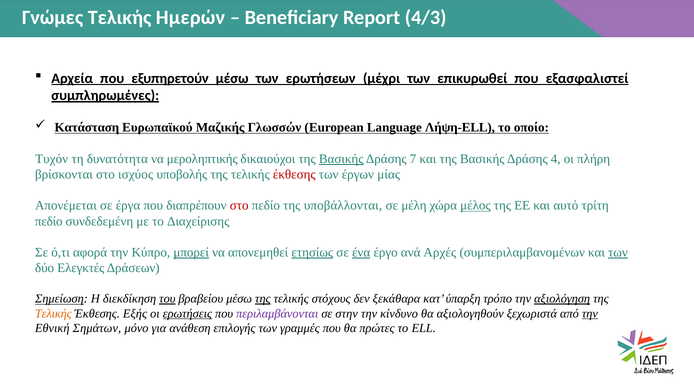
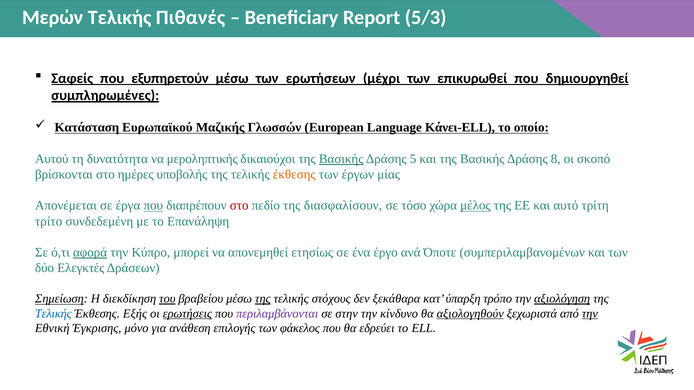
Γνώμες: Γνώμες -> Μερών (53, 18)
Ημερών: Ημερών -> Πιθανές (191, 18)
4/3: 4/3 -> 5/3 (426, 18)
Αρχεία: Αρχεία -> Σαφείς (72, 78)
εξασφαλιστεί: εξασφαλιστεί -> δημιουργηθεί (587, 78)
Λήψη-ELL: Λήψη-ELL -> Κάνει-ELL (460, 128)
Τυχόν: Τυχόν -> Αυτού (52, 159)
7: 7 -> 5 (413, 159)
4: 4 -> 8 (556, 159)
πλήρη: πλήρη -> σκοπό (594, 159)
ισχύος: ισχύος -> ημέρες (136, 175)
έκθεσης colour: red -> orange (294, 175)
που underline: none -> present (153, 206)
υποβάλλονται: υποβάλλονται -> διασφαλίσουν (343, 206)
μέλη: μέλη -> τόσο (414, 206)
πεδίο: πεδίο -> τρίτο (49, 221)
Διαχείρισης: Διαχείρισης -> Επανάληψη (198, 221)
αφορά underline: none -> present (90, 253)
μπορεί underline: present -> none (191, 253)
ετησίως underline: present -> none (312, 253)
ένα underline: present -> none (361, 253)
Αρχές: Αρχές -> Όποτε (440, 253)
των underline: present -> none (618, 253)
Τελικής colour: orange -> blue (53, 314)
αξιολογηθούν underline: none -> present (470, 314)
Σημάτων: Σημάτων -> Έγκρισης (97, 329)
γραμμές: γραμμές -> φάκελος (300, 329)
πρώτες: πρώτες -> εδρεύει (377, 329)
